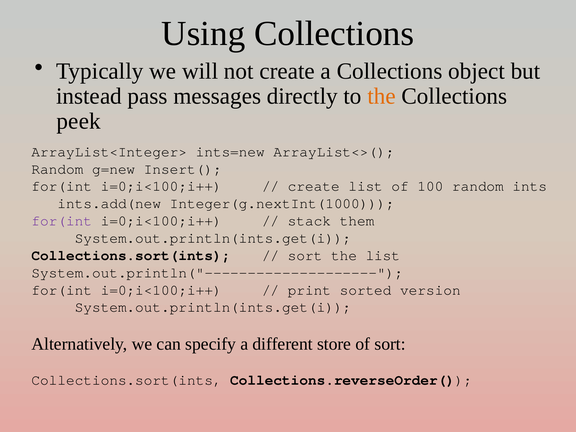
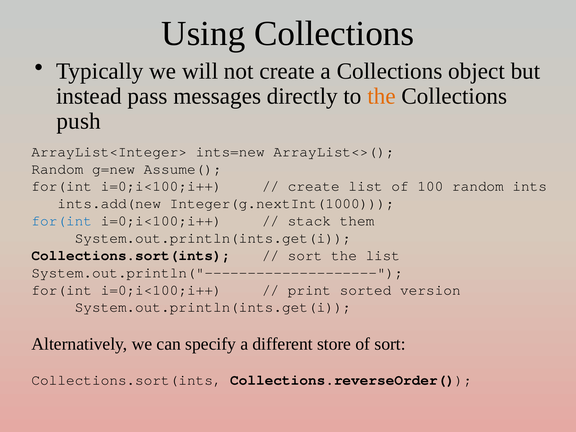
peek: peek -> push (79, 121)
Insert(: Insert( -> Assume( (183, 169)
for(int colour: purple -> blue (62, 221)
